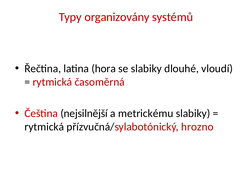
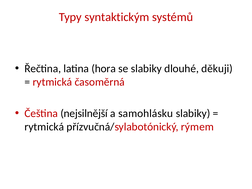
organizovány: organizovány -> syntaktickým (117, 17)
vloudí: vloudí -> děkuji (217, 69)
metrickému: metrickému -> samohlásku (146, 113)
hrozno: hrozno -> rýmem (197, 127)
